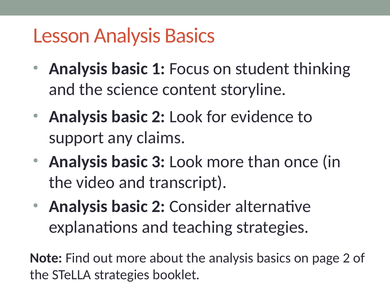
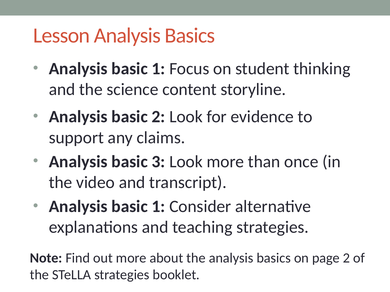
2: 2 -> 1 (158, 207)
